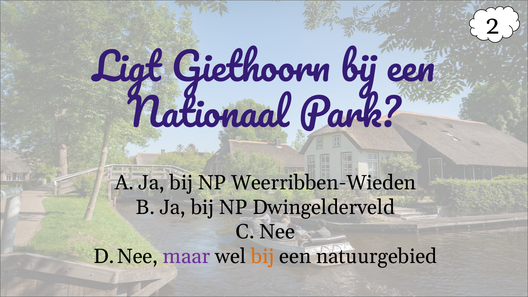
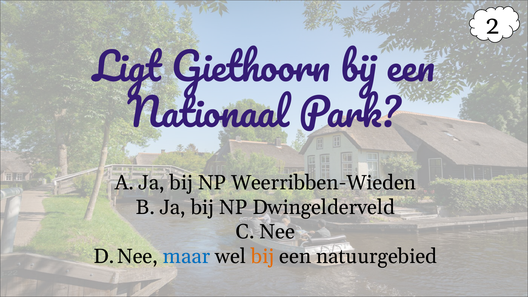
maar colour: purple -> blue (187, 256)
